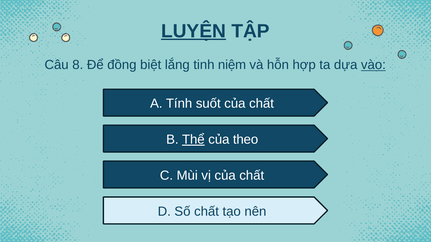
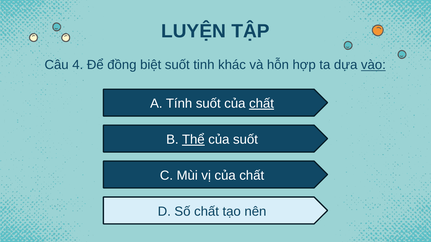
LUYỆN underline: present -> none (194, 31)
8: 8 -> 4 (78, 65)
biệt lắng: lắng -> suốt (177, 65)
niệm: niệm -> khác (232, 65)
chất underline: none -> present (262, 104)
của theo: theo -> suốt (245, 140)
